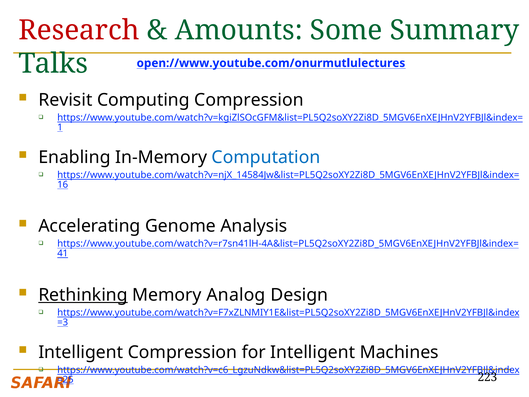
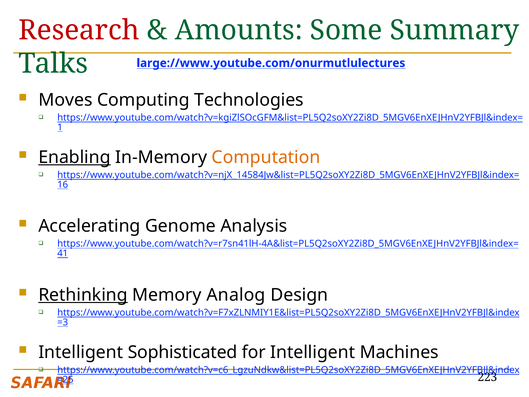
open://www.youtube.com/onurmutlulectures: open://www.youtube.com/onurmutlulectures -> large://www.youtube.com/onurmutlulectures (271, 63)
Revisit: Revisit -> Moves (65, 100)
Computing Compression: Compression -> Technologies (249, 100)
Enabling underline: none -> present (74, 157)
Computation colour: blue -> orange (266, 157)
Intelligent Compression: Compression -> Sophisticated (183, 352)
